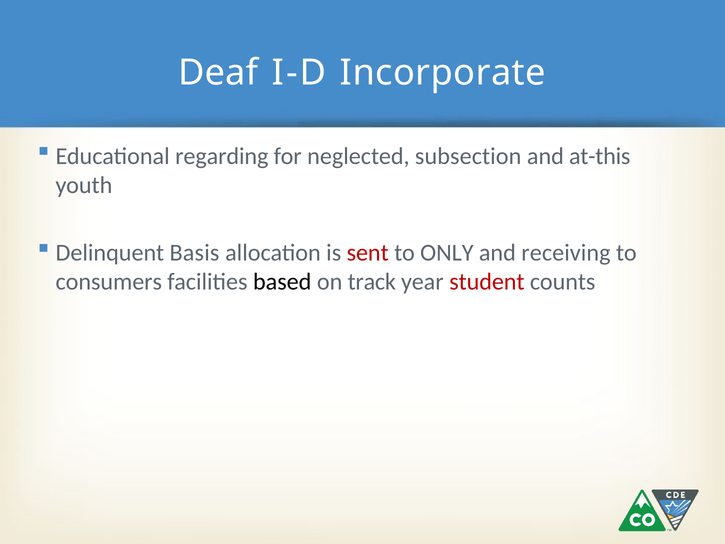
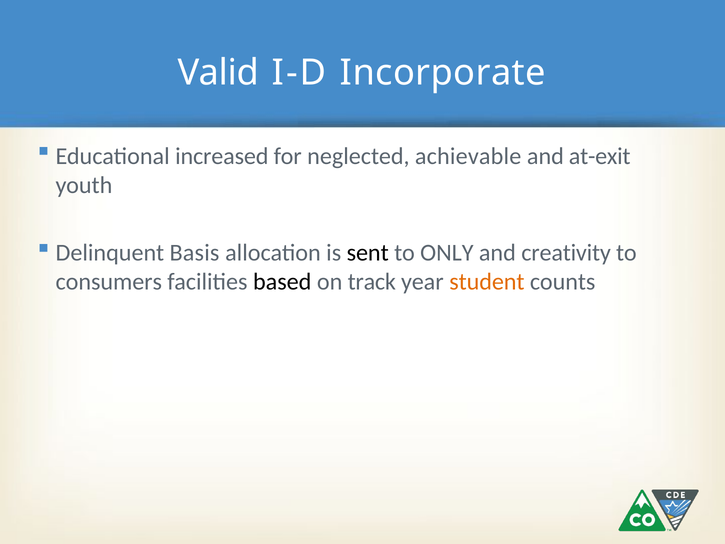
Deaf: Deaf -> Valid (218, 73)
regarding: regarding -> increased (222, 156)
subsection: subsection -> achievable (468, 156)
at-this: at-this -> at-exit (600, 156)
sent colour: red -> black (368, 253)
receiving: receiving -> creativity (566, 253)
student colour: red -> orange (487, 282)
